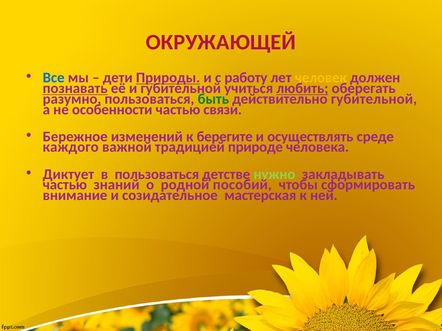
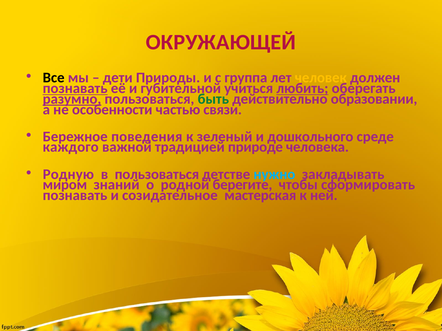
Все colour: blue -> black (54, 78)
Природы underline: present -> none (168, 78)
работу: работу -> группа (246, 78)
разумно underline: none -> present (72, 99)
действительно губительной: губительной -> образовании (374, 99)
изменений: изменений -> поведения (147, 137)
берегите: берегите -> зеленый (225, 137)
осуществлять: осуществлять -> дошкольного (310, 137)
Диктует: Диктует -> Родную (68, 174)
нужно colour: light green -> light blue (274, 174)
частью: частью -> миром (65, 185)
пособий: пособий -> берегите (242, 185)
внимание: внимание -> познавать (75, 196)
